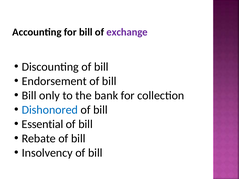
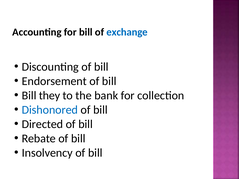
exchange colour: purple -> blue (127, 32)
only: only -> they (50, 96)
Essential: Essential -> Directed (42, 124)
